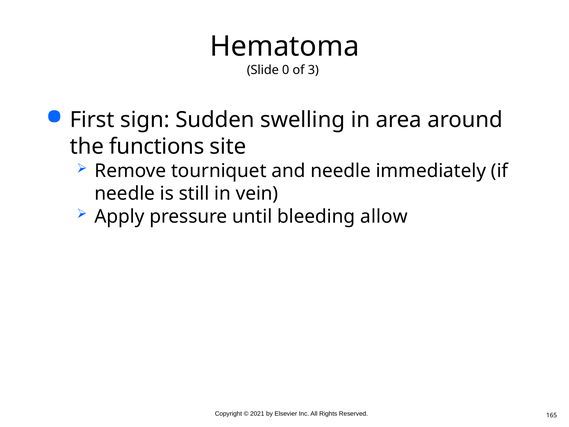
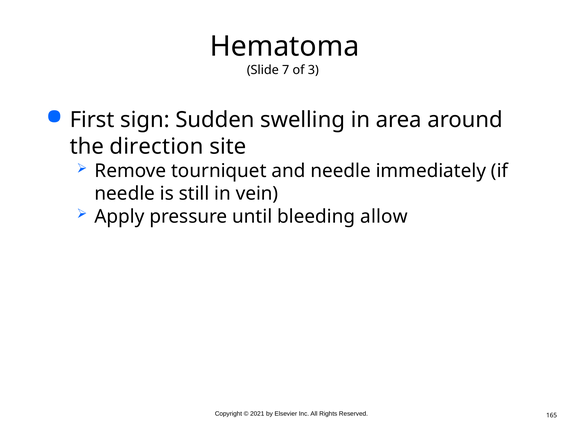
0: 0 -> 7 (286, 70)
functions: functions -> direction (157, 146)
